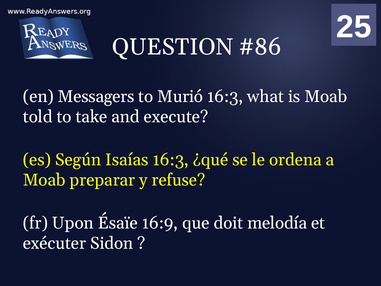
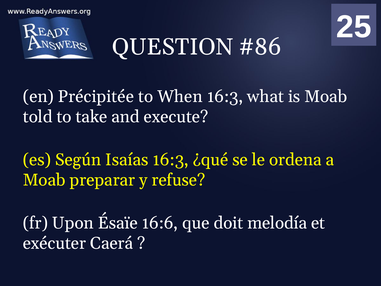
Messagers: Messagers -> Précipitée (96, 96)
Murió: Murió -> When (180, 96)
16:9: 16:9 -> 16:6 (160, 223)
Sidon: Sidon -> Caerá (112, 243)
